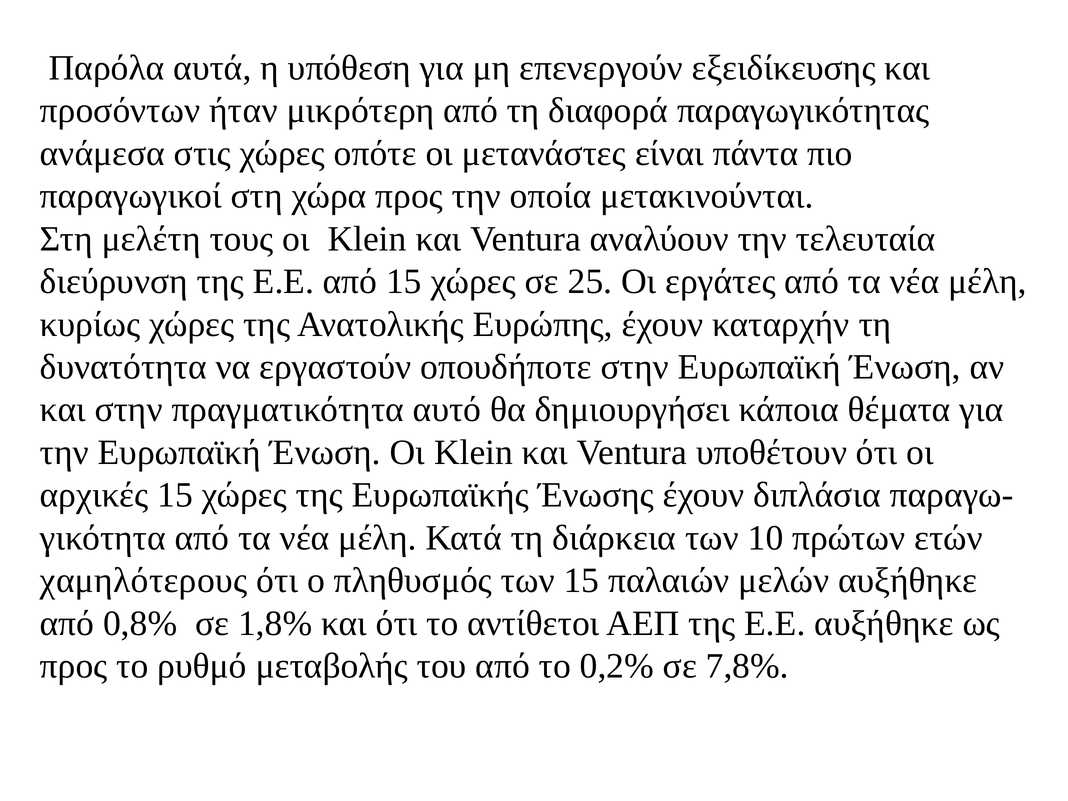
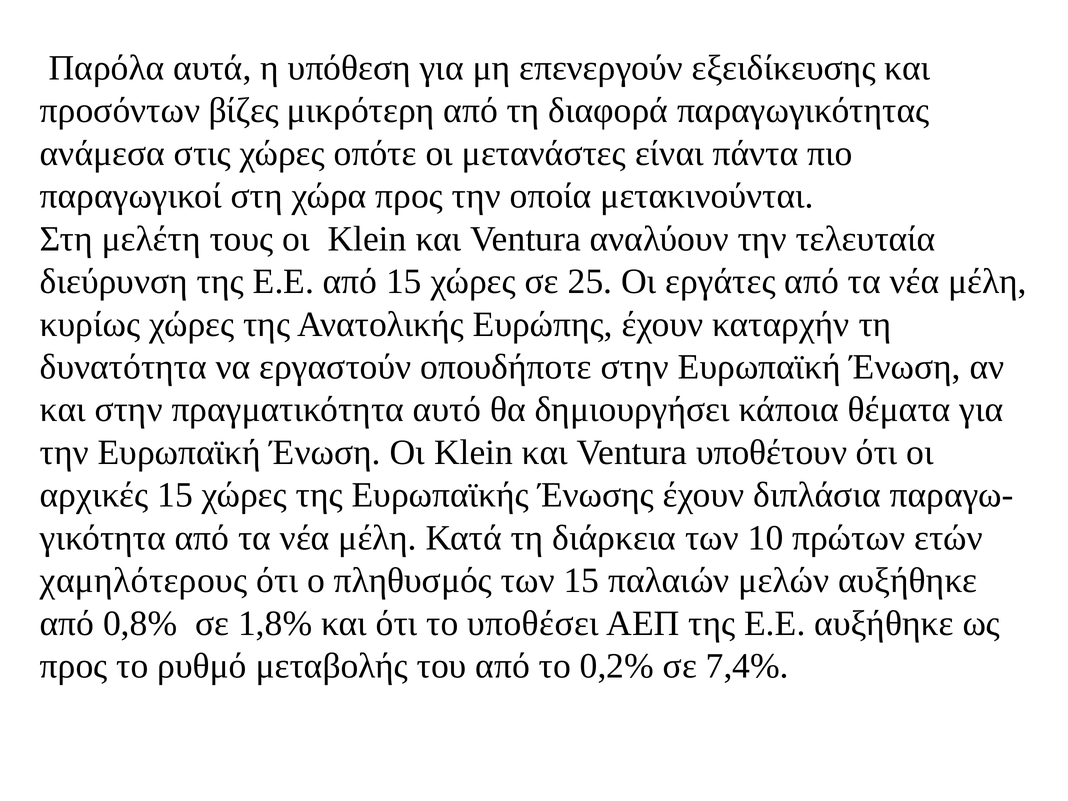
ήταν: ήταν -> βίζες (244, 111)
αντίθετοι: αντίθετοι -> υποθέσει (533, 623)
7,8%: 7,8% -> 7,4% (747, 666)
